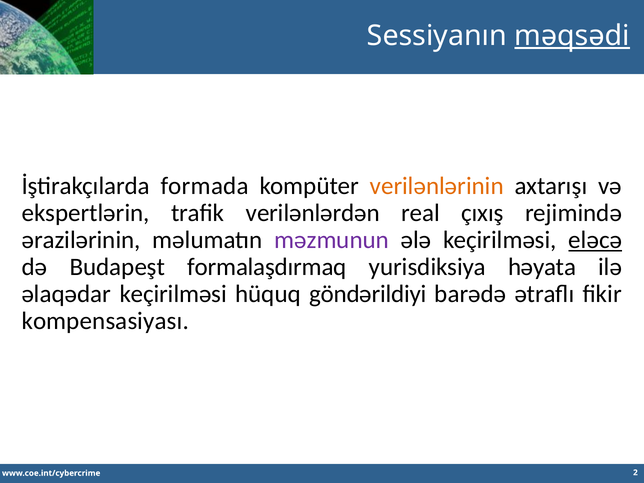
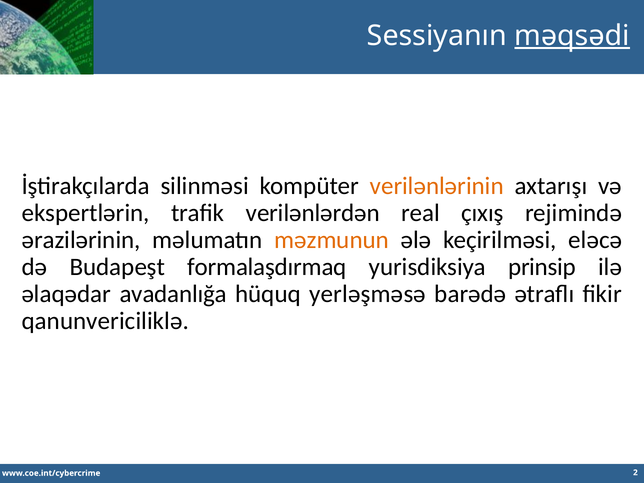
formada: formada -> silinməsi (205, 186)
məzmunun colour: purple -> orange (332, 240)
eləcə underline: present -> none (595, 240)
həyata: həyata -> prinsip (542, 267)
əlaqədar keçirilməsi: keçirilməsi -> avadanlığa (173, 294)
göndərildiyi: göndərildiyi -> yerləşməsə (368, 294)
kompensasiyası: kompensasiyası -> qanunvericiliklə (105, 321)
